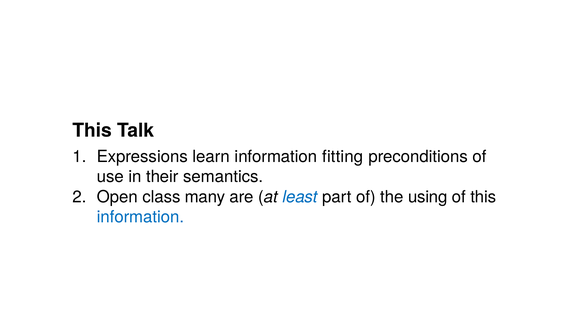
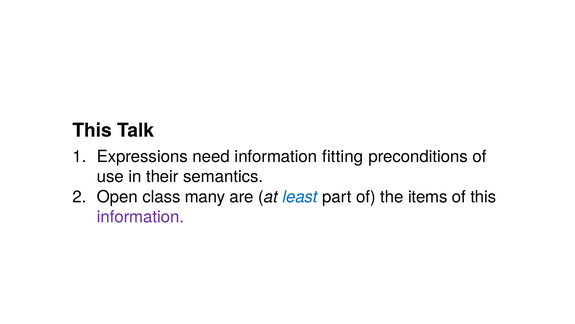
learn: learn -> need (211, 156)
using: using -> items (428, 196)
information colour: blue -> purple (140, 217)
